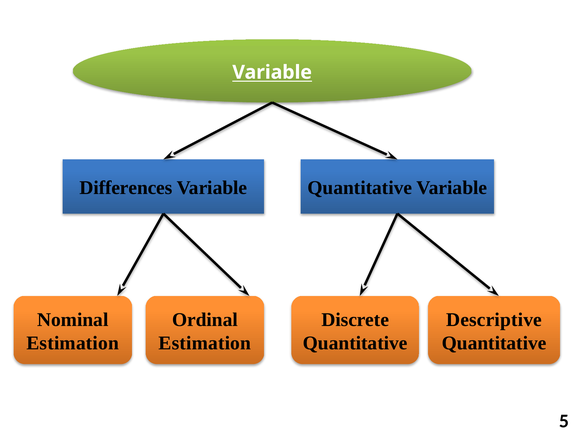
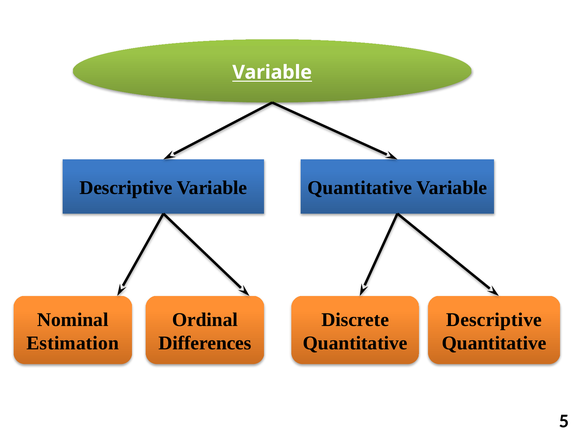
Differences: Differences -> Descriptive (126, 188)
Estimation: Estimation -> Differences (205, 343)
